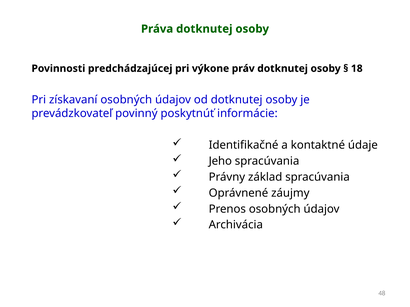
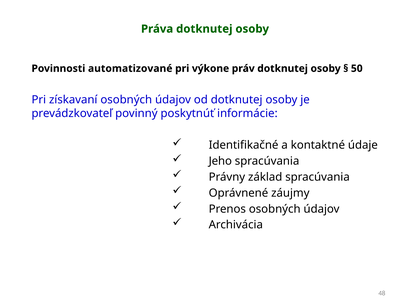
predchádzajúcej: predchádzajúcej -> automatizované (130, 69)
18: 18 -> 50 (357, 69)
